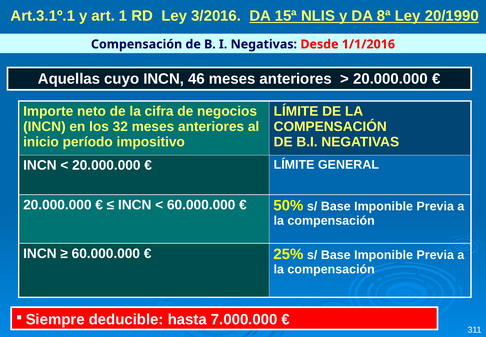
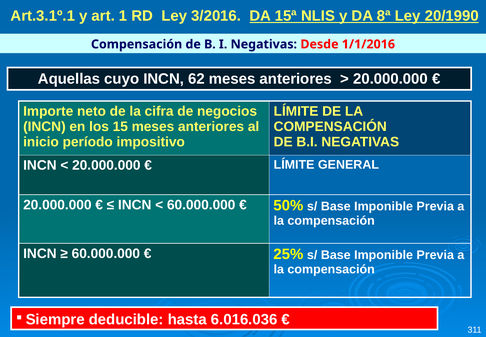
46: 46 -> 62 (196, 79)
32: 32 -> 15 (120, 126)
7.000.000: 7.000.000 -> 6.016.036 (244, 319)
